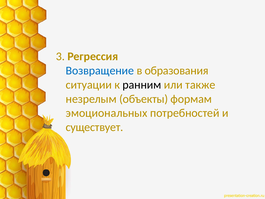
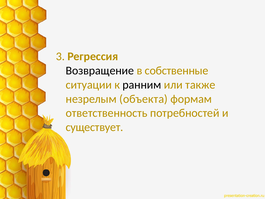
Возвращение colour: blue -> black (100, 71)
образования: образования -> собственные (177, 71)
объекты: объекты -> объекта (144, 99)
эмоциональных: эмоциональных -> ответственность (107, 113)
